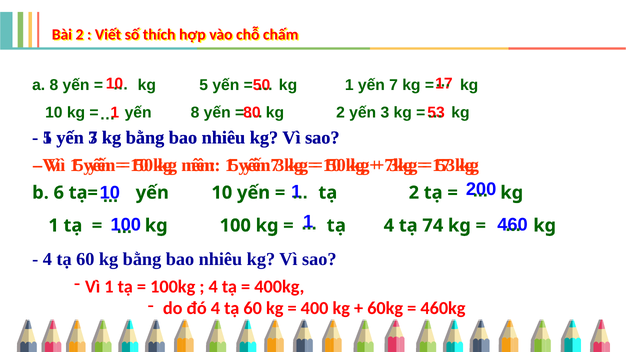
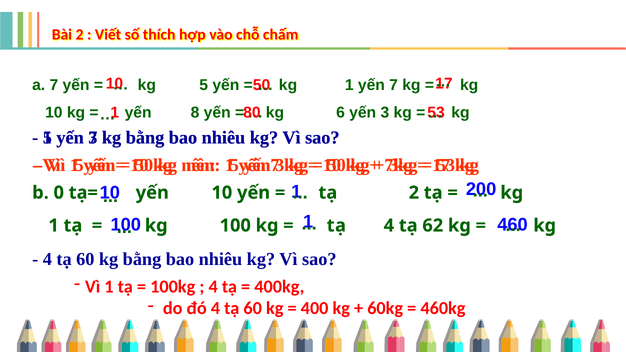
a 8: 8 -> 7 (54, 85)
kg 2: 2 -> 6 (341, 113)
6: 6 -> 0 (59, 193)
74: 74 -> 62 (433, 226)
